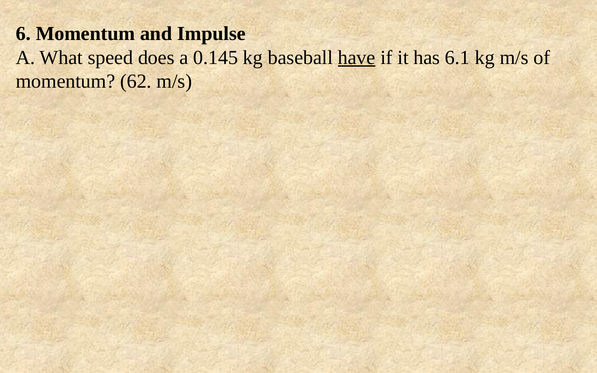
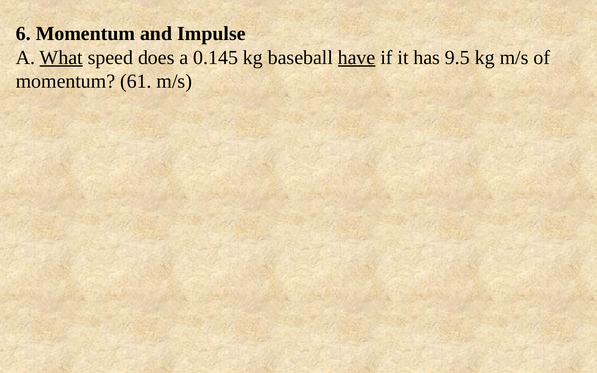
What underline: none -> present (61, 58)
6.1: 6.1 -> 9.5 (457, 58)
62: 62 -> 61 (136, 81)
